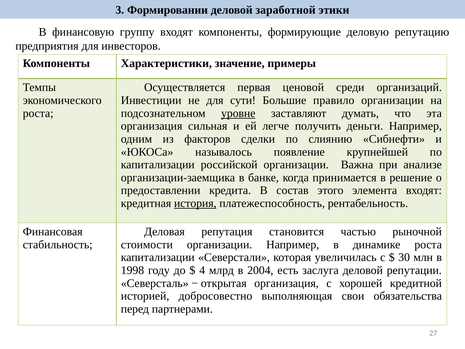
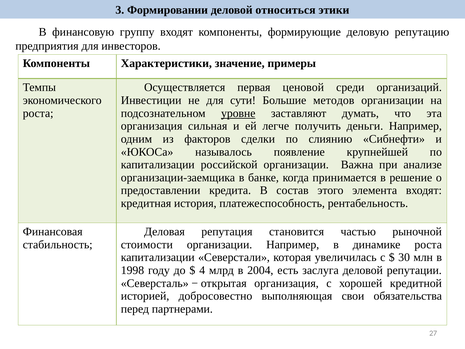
заработной: заработной -> относиться (286, 10)
правило: правило -> методов (334, 100)
история underline: present -> none (195, 203)
